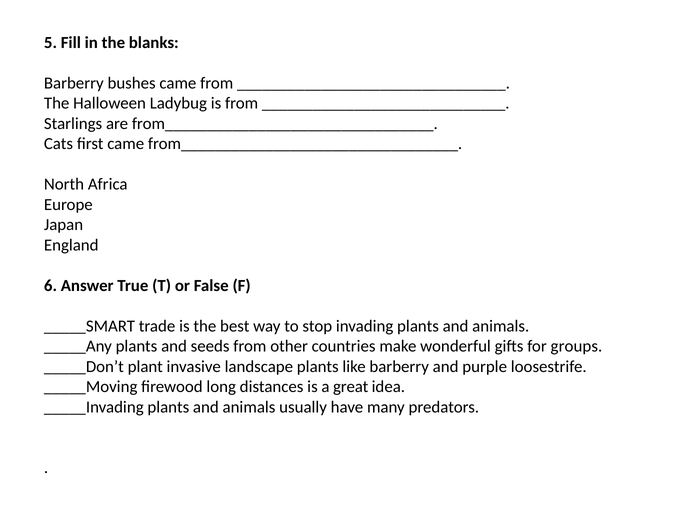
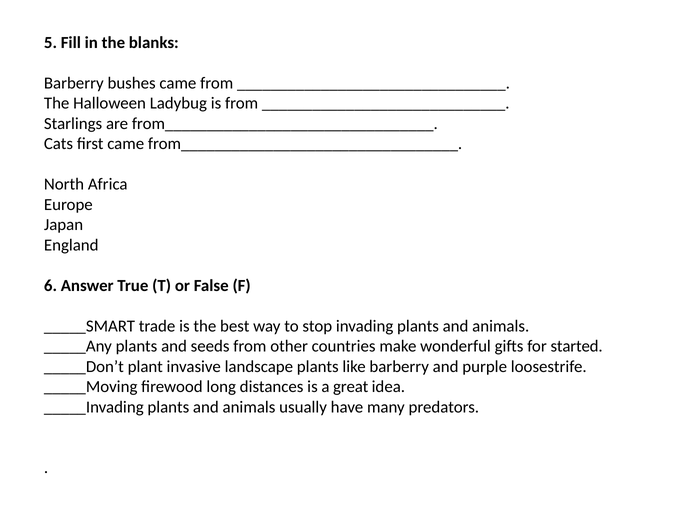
groups: groups -> started (577, 346)
